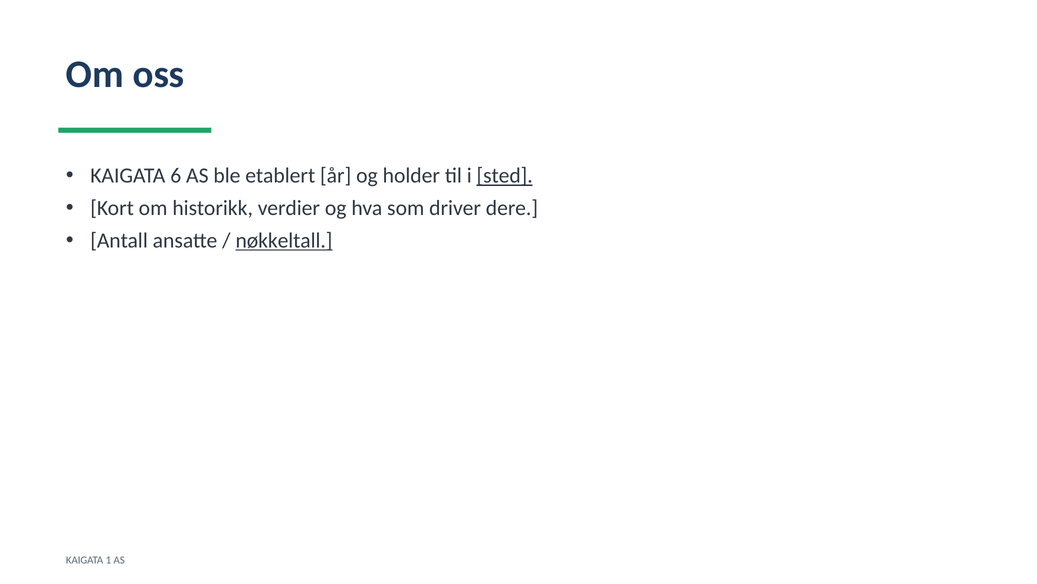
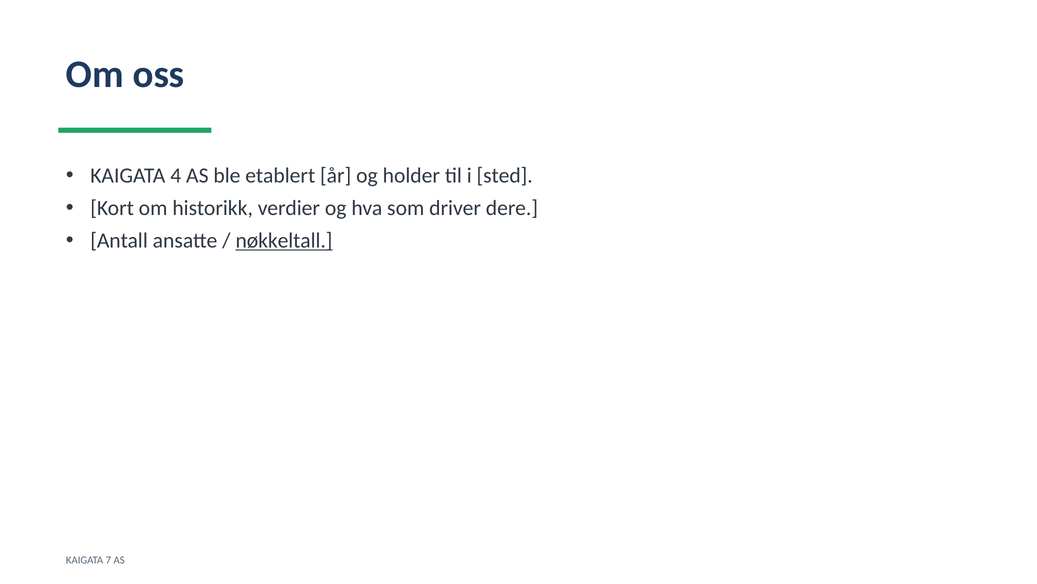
6: 6 -> 4 (176, 176)
sted underline: present -> none (505, 176)
1: 1 -> 7 (108, 560)
